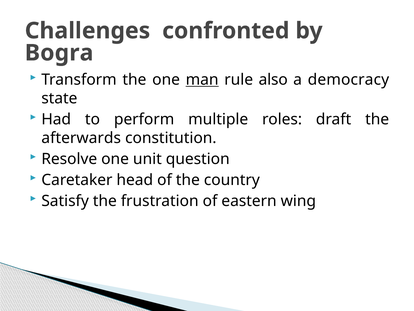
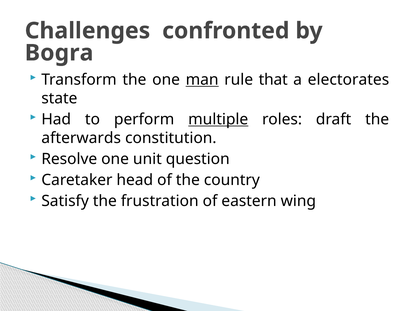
also: also -> that (273, 80)
democracy: democracy -> electorates (348, 80)
multiple underline: none -> present (218, 119)
